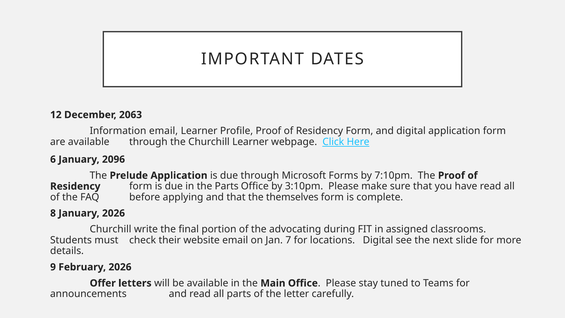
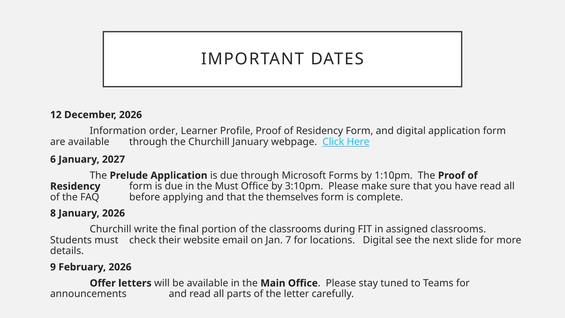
December 2063: 2063 -> 2026 (131, 115)
Information email: email -> order (164, 131)
Churchill Learner: Learner -> January (250, 142)
2096: 2096 -> 2027 (114, 159)
7:10pm: 7:10pm -> 1:10pm (394, 175)
the Parts: Parts -> Must (227, 186)
the advocating: advocating -> classrooms (295, 229)
